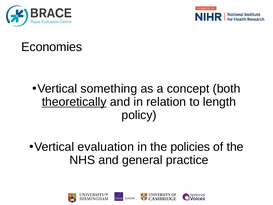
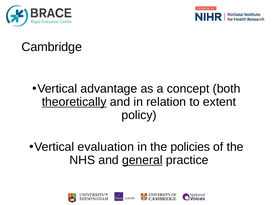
Economies: Economies -> Cambridge (52, 47)
something: something -> advantage (109, 89)
length: length -> extent (220, 102)
general underline: none -> present (142, 160)
